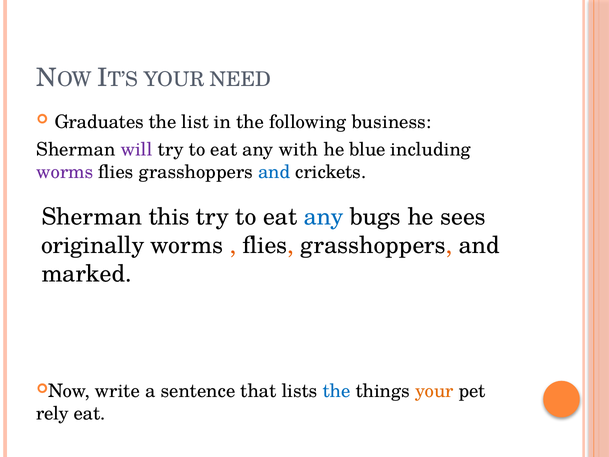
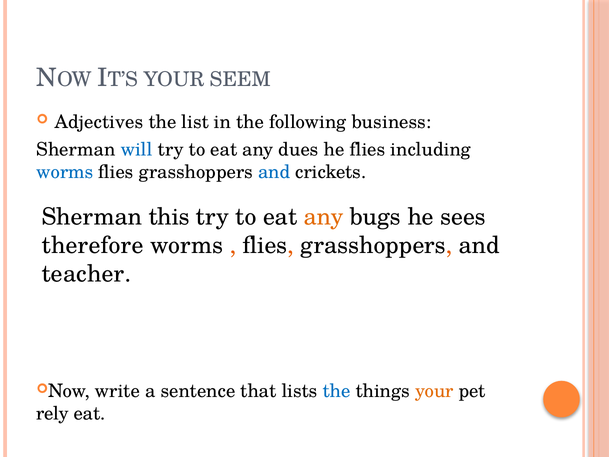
NEED: NEED -> SEEM (240, 80)
Graduates: Graduates -> Adjectives (99, 122)
will colour: purple -> blue (137, 149)
with: with -> dues (299, 149)
he blue: blue -> flies (367, 149)
worms colour: purple -> blue (65, 172)
any colour: blue -> orange (324, 217)
originally: originally -> therefore (93, 245)
marked: marked -> teacher (86, 274)
